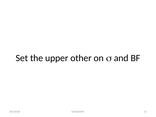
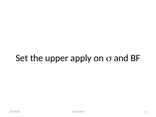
other: other -> apply (81, 58)
